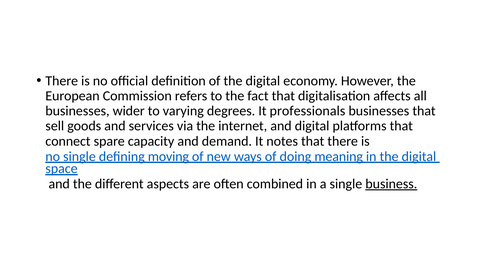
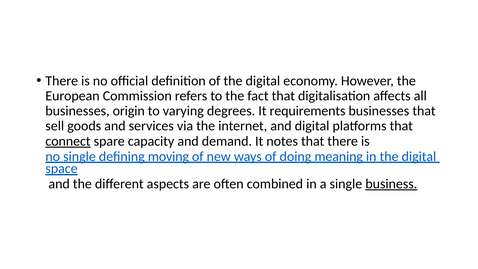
wider: wider -> origin (129, 111)
professionals: professionals -> requirements (308, 111)
connect underline: none -> present (68, 141)
